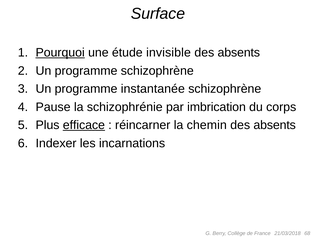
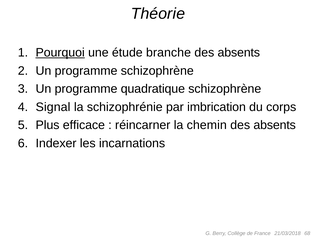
Surface: Surface -> Théorie (158, 14)
invisible: invisible -> branche (169, 53)
instantanée: instantanée -> quadratique (153, 89)
Pause: Pause -> Signal (53, 107)
efficace underline: present -> none (84, 125)
